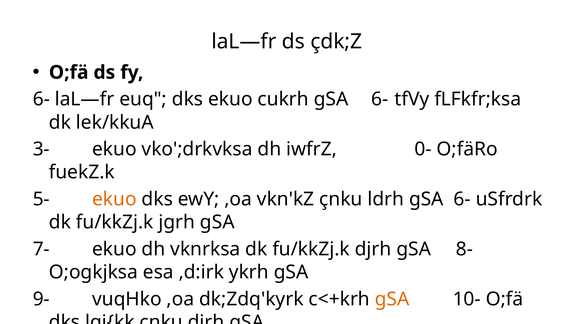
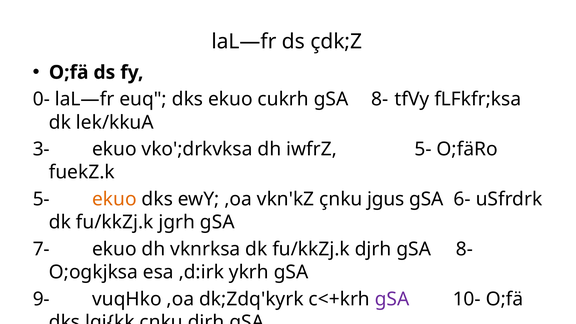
6-: 6- -> 0- (41, 99)
cukrh gSA 6-: 6- -> 8- (380, 99)
iwfrZ 0-: 0- -> 5- (423, 149)
ldrh: ldrh -> jgus (386, 199)
gSA colour: orange -> purple (392, 299)
